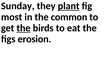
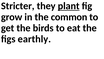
Sunday: Sunday -> Stricter (18, 6)
most: most -> grow (12, 17)
the underline: present -> none (24, 28)
erosion: erosion -> earthly (34, 39)
